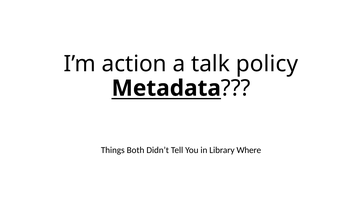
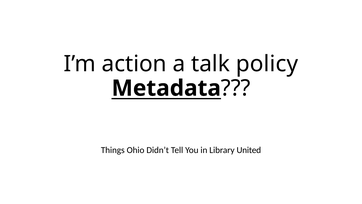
Both: Both -> Ohio (136, 150)
Where: Where -> United (249, 150)
